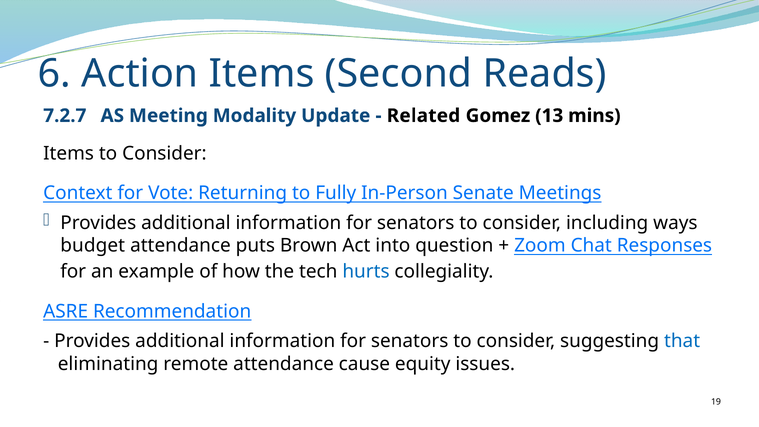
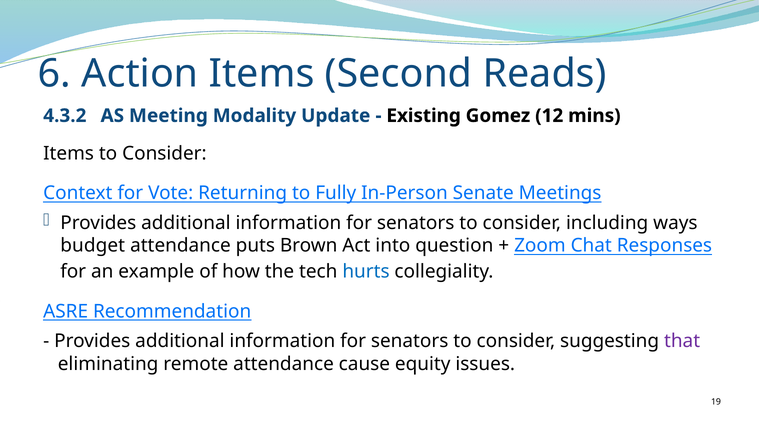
7.2.7: 7.2.7 -> 4.3.2 (65, 116)
Related: Related -> Existing (424, 116)
13: 13 -> 12 (549, 116)
that colour: blue -> purple (682, 341)
